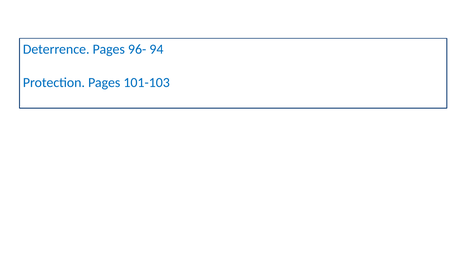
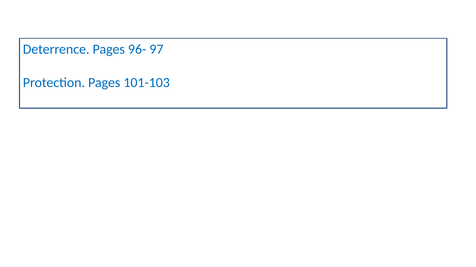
94: 94 -> 97 (156, 50)
